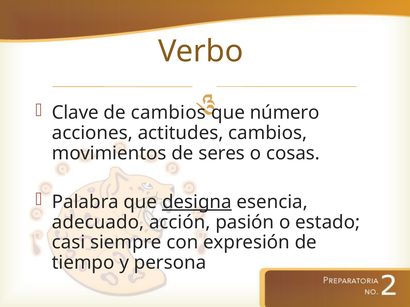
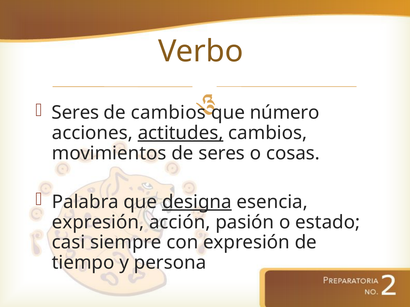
Clave: Clave -> Seres (75, 113)
actitudes underline: none -> present (181, 133)
adecuado: adecuado -> expresión (98, 223)
